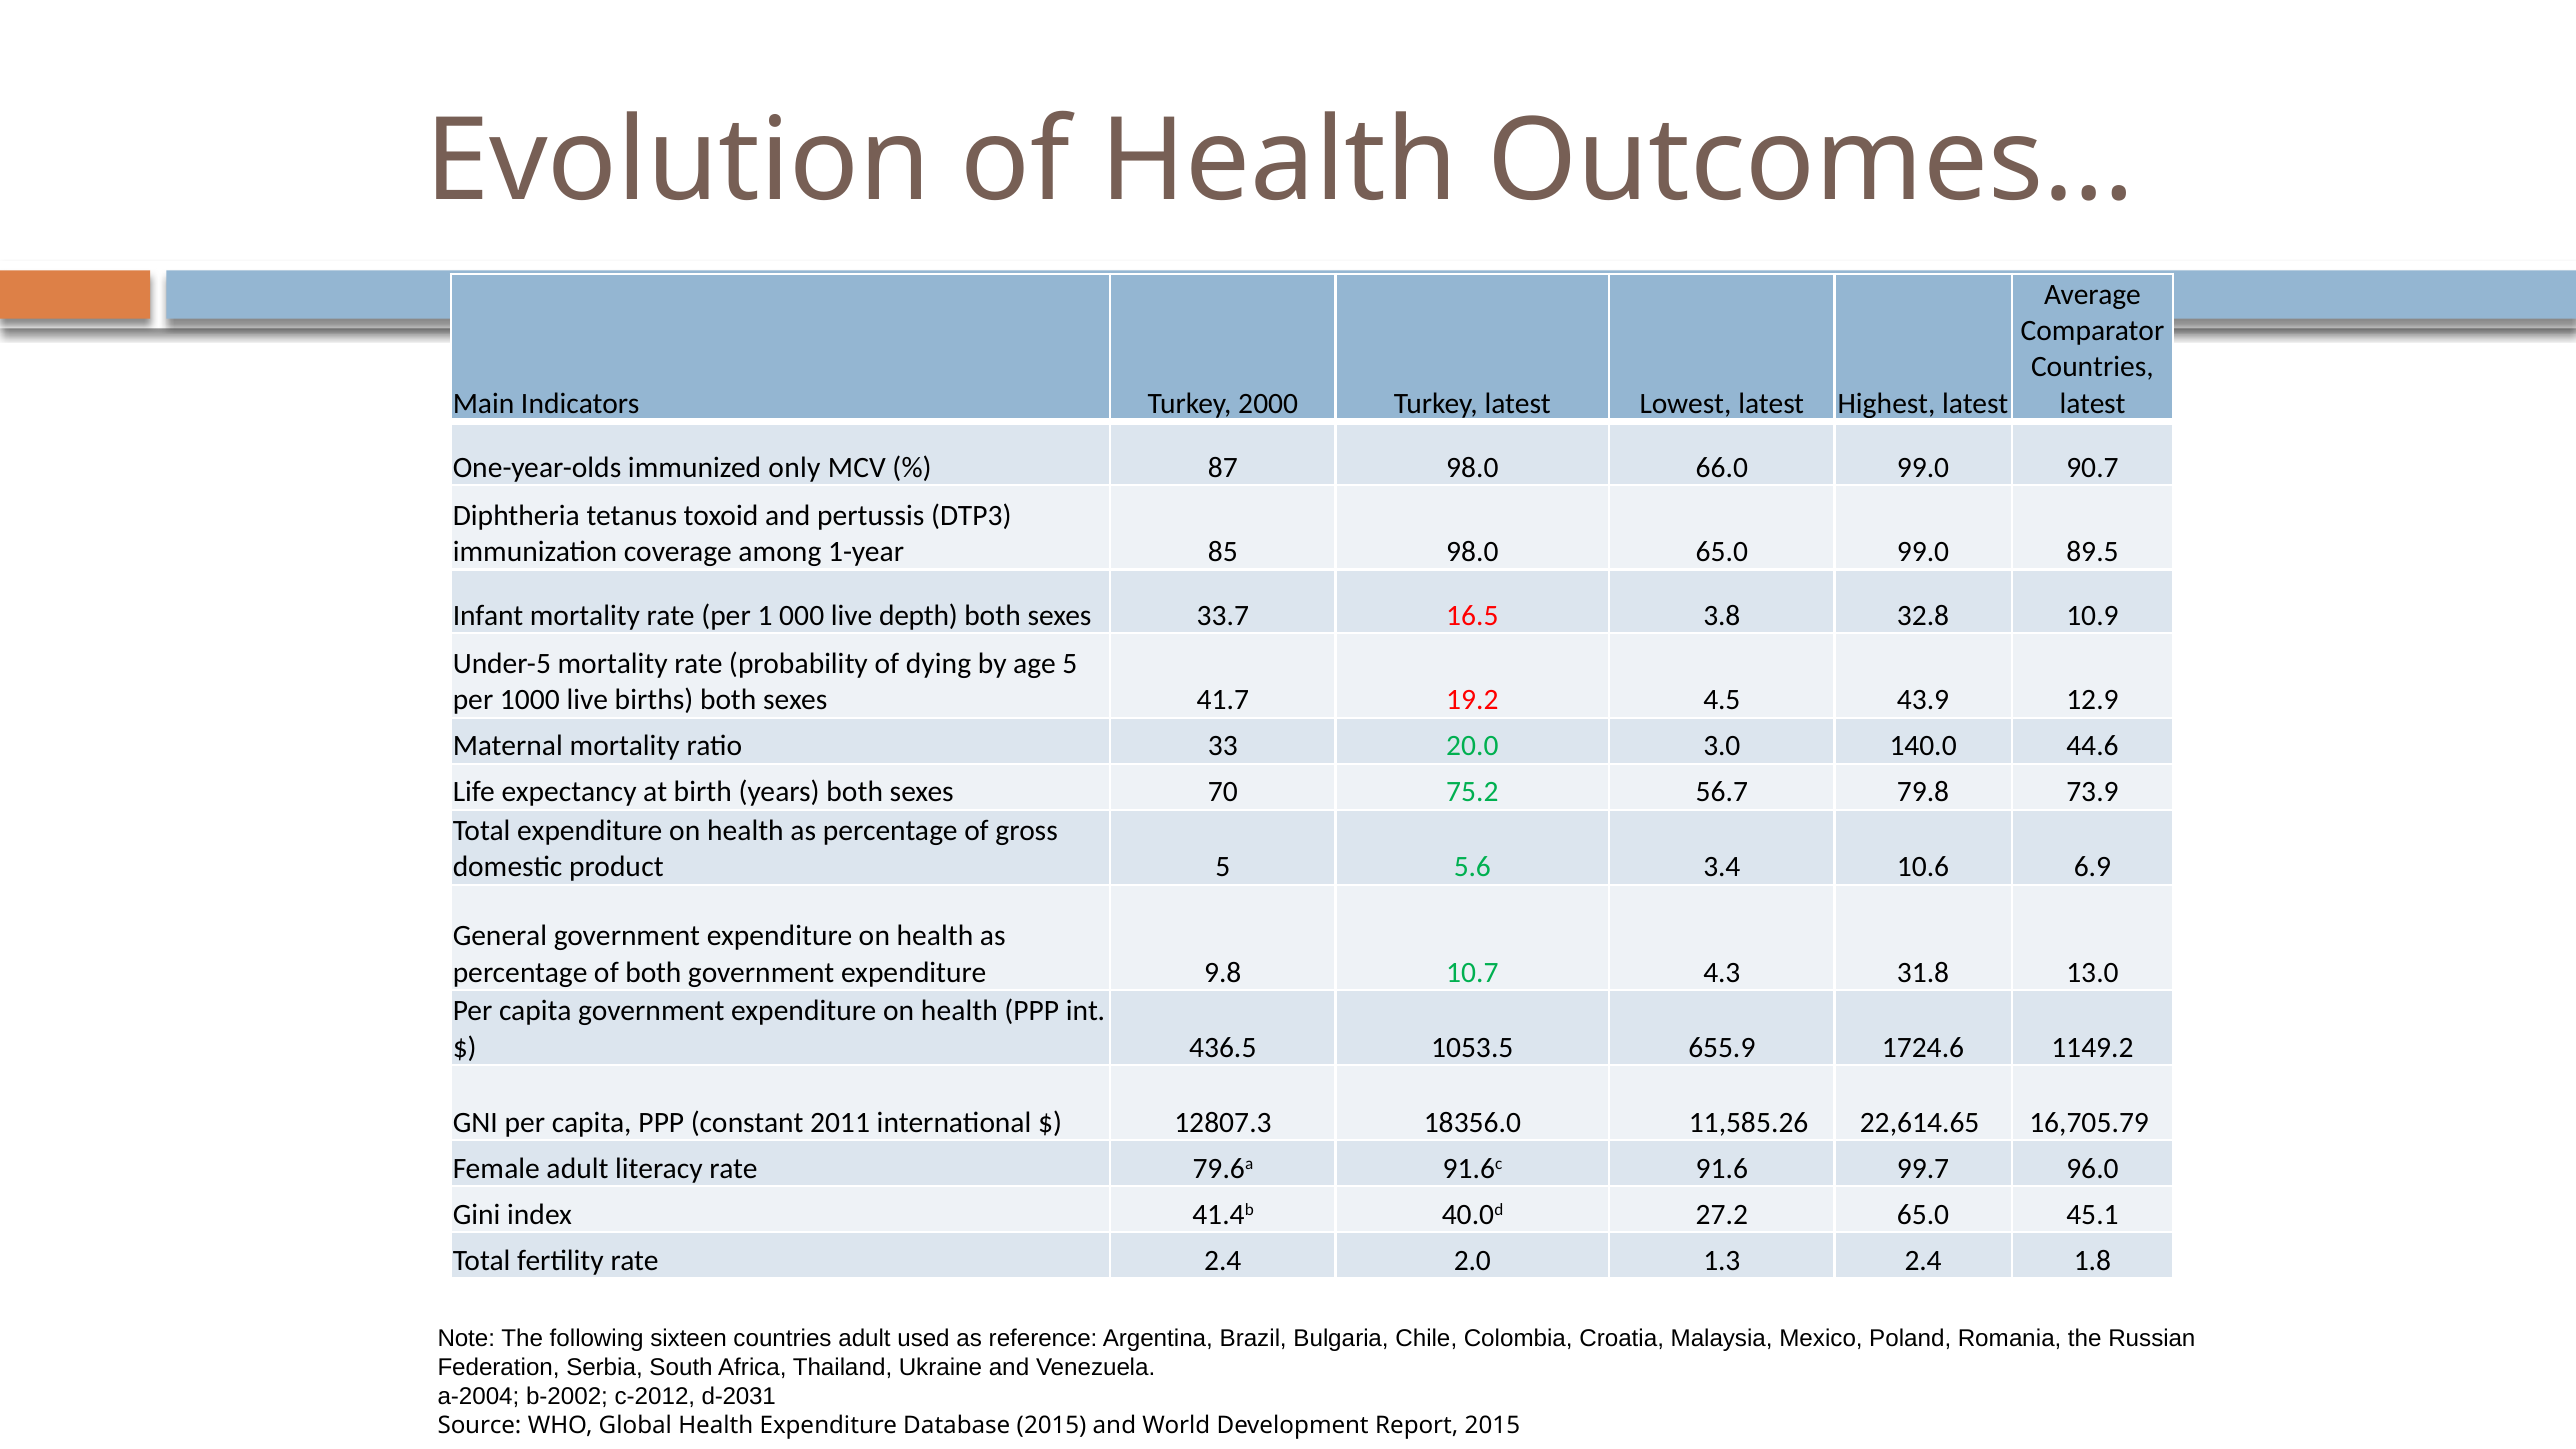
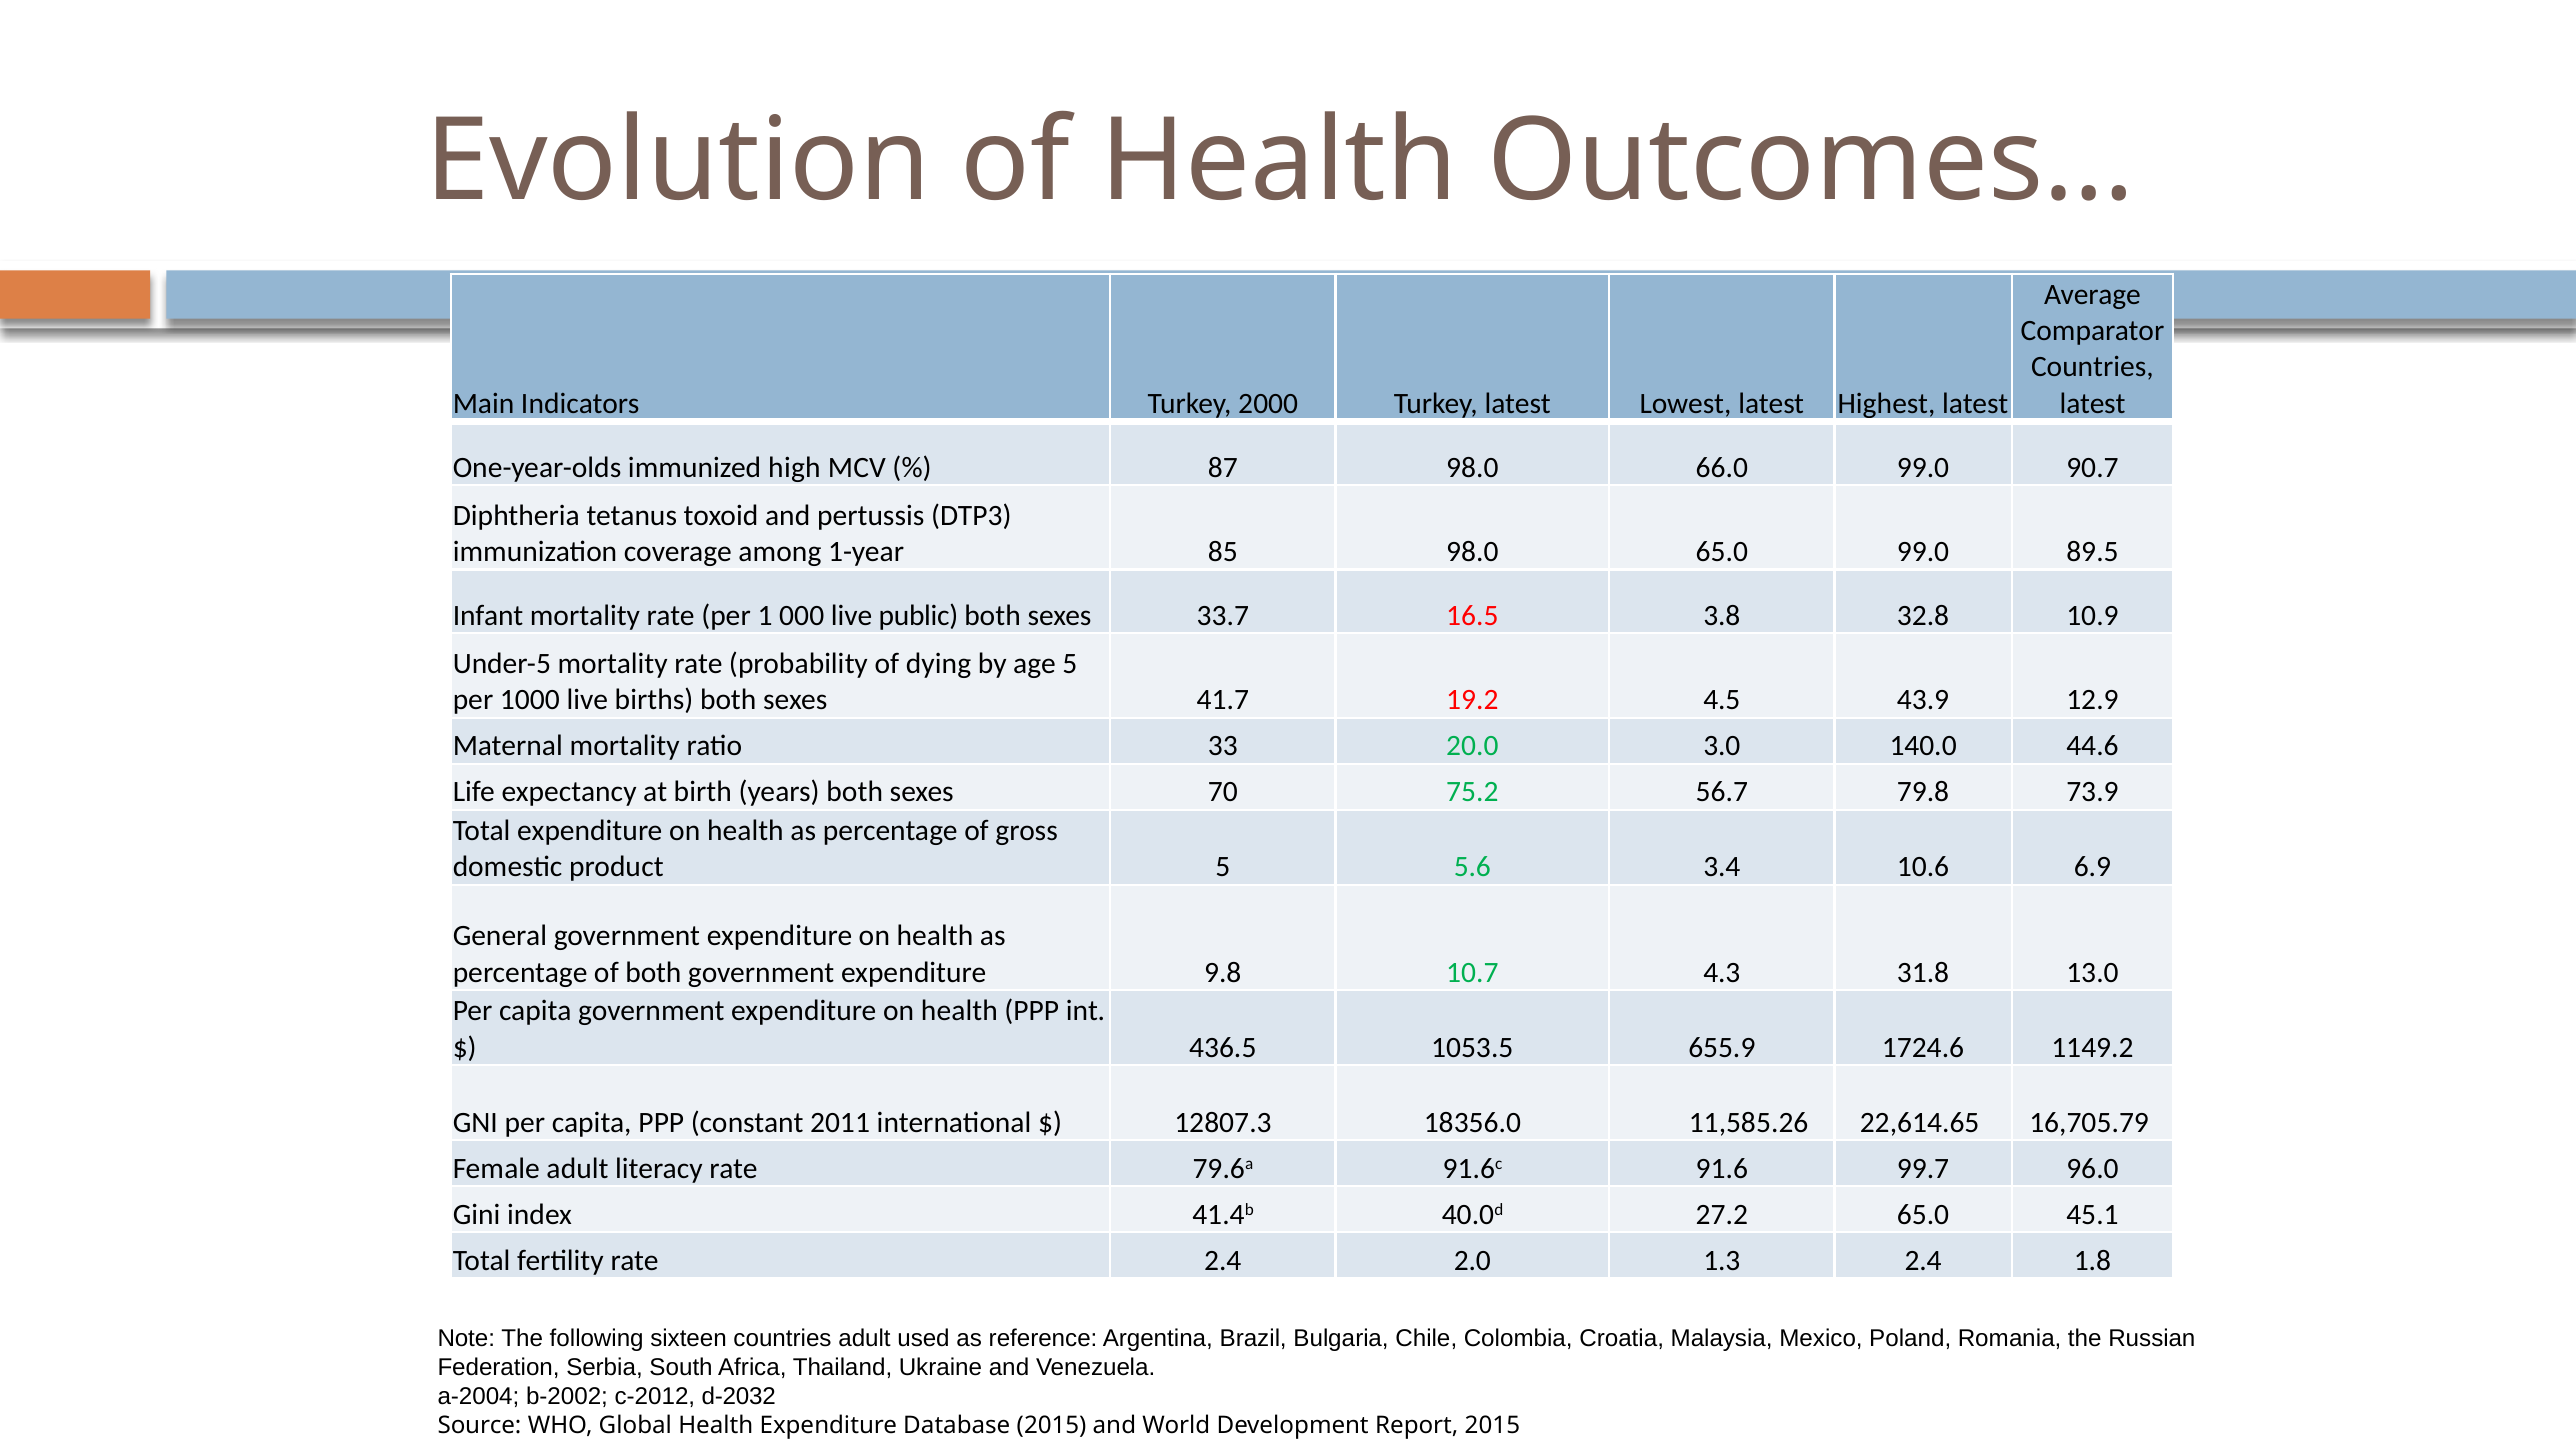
only: only -> high (794, 467)
depth: depth -> public (918, 615)
d-2031: d-2031 -> d-2032 (739, 1396)
